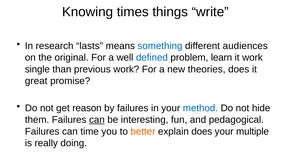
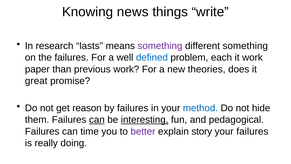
times: times -> news (133, 12)
something colour: blue -> purple (160, 46)
different audiences: audiences -> something (245, 46)
the original: original -> failures (72, 57)
learn: learn -> each (221, 57)
single: single -> paper (37, 69)
interesting underline: none -> present (145, 120)
better colour: orange -> purple (143, 131)
explain does: does -> story (202, 131)
your multiple: multiple -> failures (252, 131)
